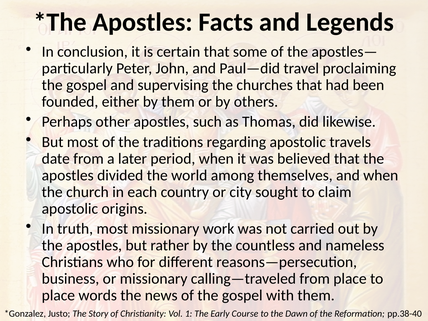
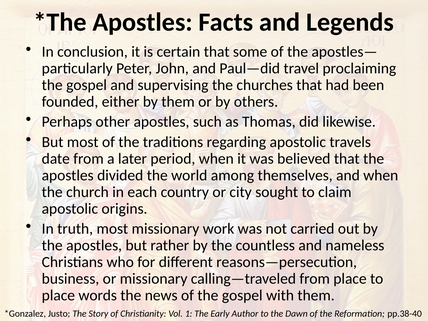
Course: Course -> Author (245, 314)
